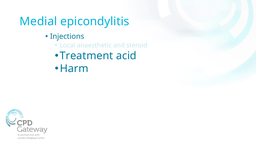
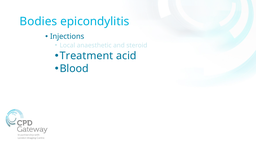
Medial: Medial -> Bodies (38, 22)
Harm: Harm -> Blood (74, 69)
